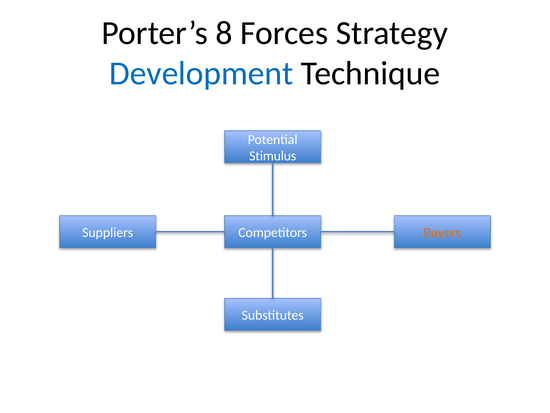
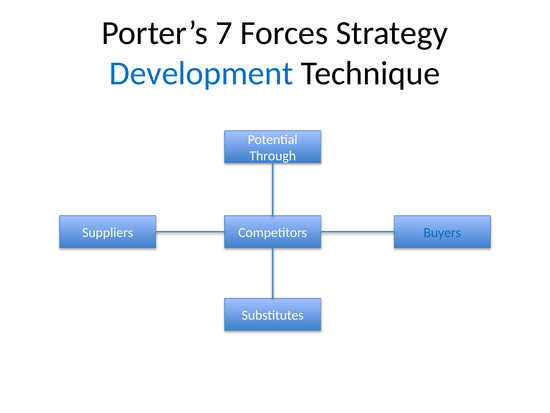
8: 8 -> 7 (224, 33)
Stimulus: Stimulus -> Through (273, 156)
Buyers colour: orange -> blue (442, 232)
